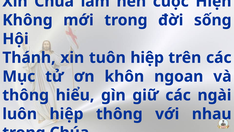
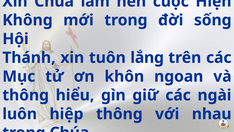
tuôn hiệp: hiệp -> lắng (147, 58)
